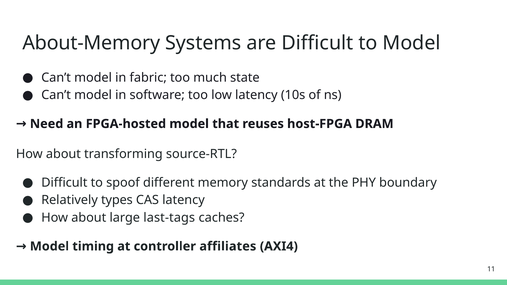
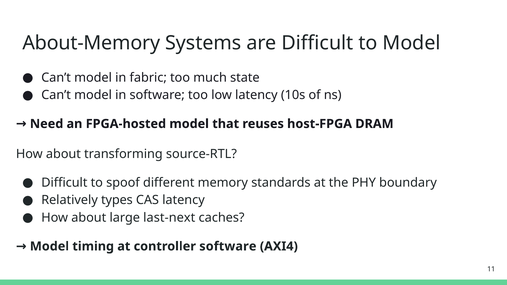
last-tags: last-tags -> last-next (169, 218)
controller affiliates: affiliates -> software (228, 246)
